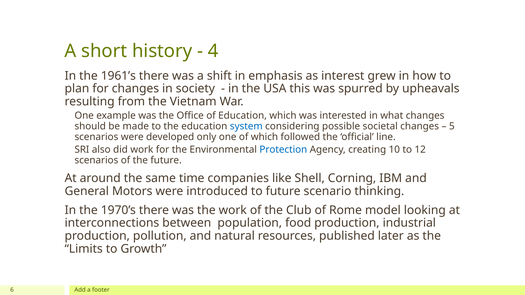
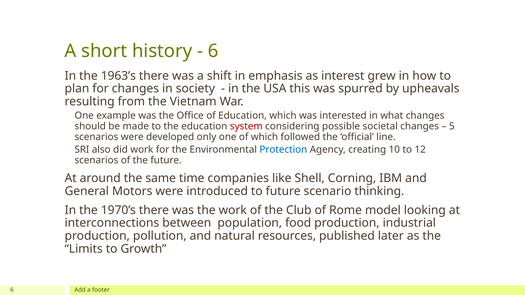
4: 4 -> 6 (213, 51)
1961’s: 1961’s -> 1963’s (118, 76)
system colour: blue -> red (246, 126)
